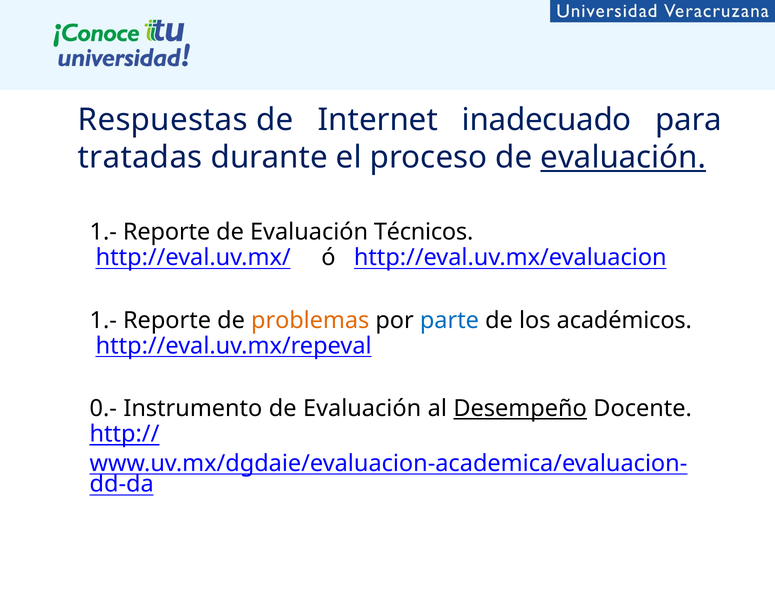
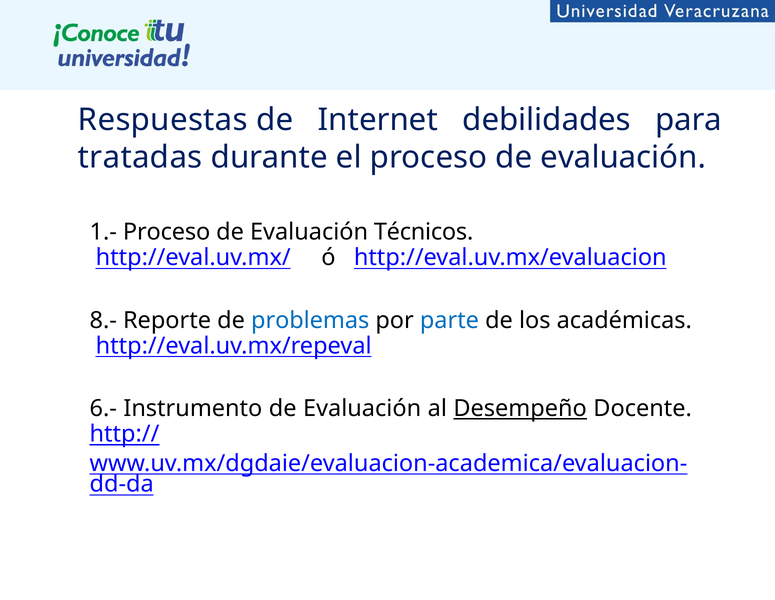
inadecuado: inadecuado -> debilidades (547, 120)
evaluación underline: present -> none (623, 158)
Reporte: Reporte -> Proceso (167, 232)
1.-: 1.- -> 8.- (103, 320)
problemas colour: orange -> blue (310, 320)
académicos: académicos -> académicas (624, 320)
0.-: 0.- -> 6.- (103, 408)
